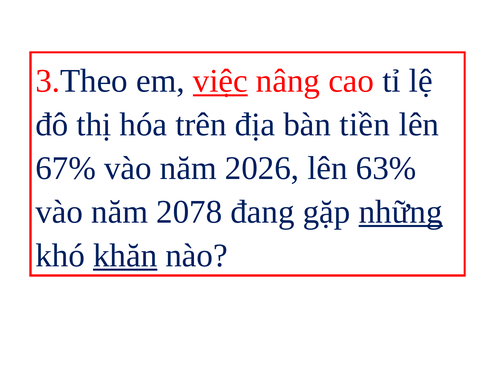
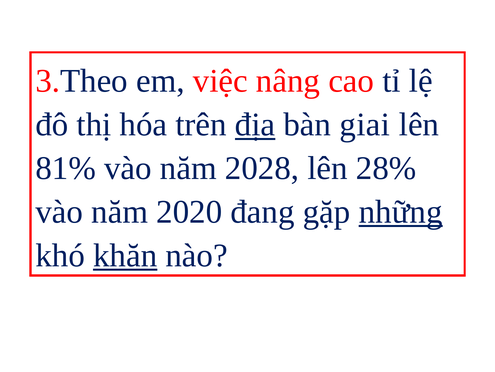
việc underline: present -> none (220, 81)
địa underline: none -> present (255, 124)
tiền: tiền -> giai (365, 124)
67%: 67% -> 81% (66, 168)
2026: 2026 -> 2028 (262, 168)
63%: 63% -> 28% (386, 168)
2078: 2078 -> 2020 (189, 212)
